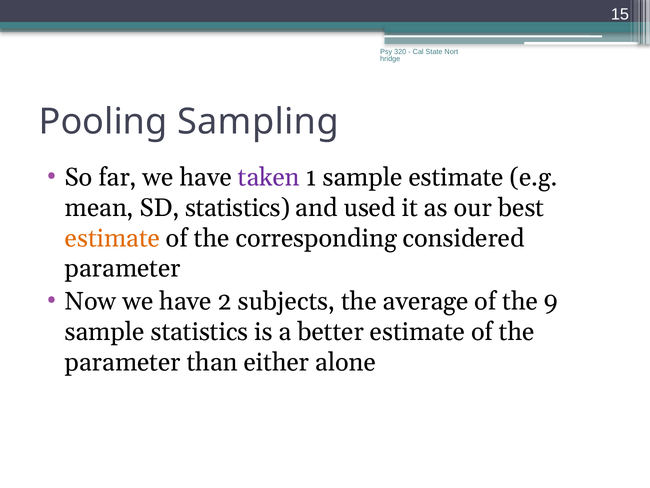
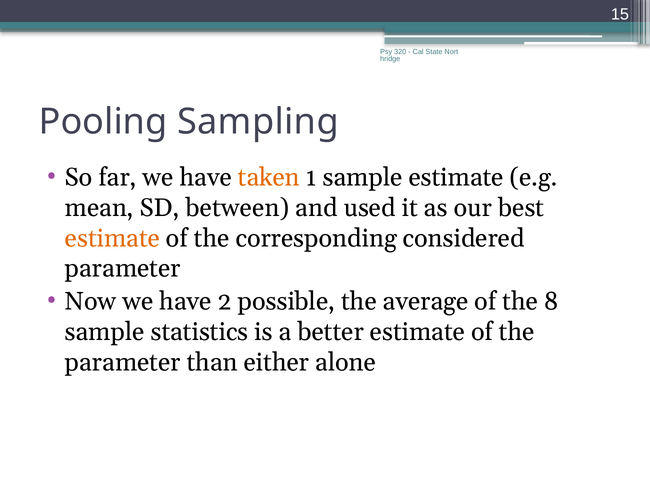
taken colour: purple -> orange (269, 177)
SD statistics: statistics -> between (237, 208)
subjects: subjects -> possible (286, 301)
9: 9 -> 8 (551, 301)
